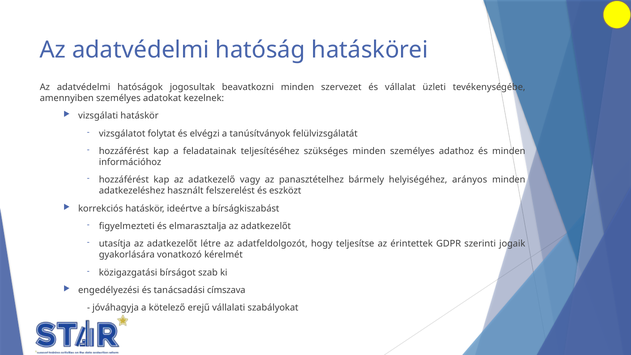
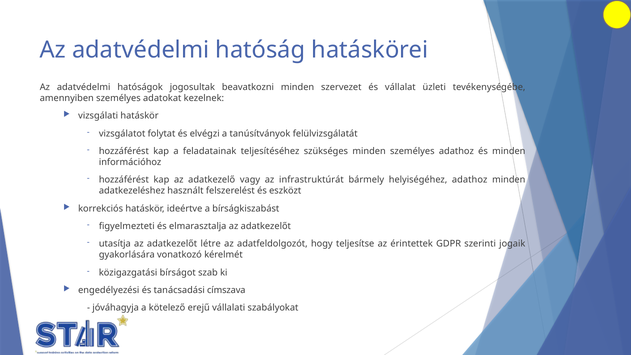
panasztételhez: panasztételhez -> infrastruktúrát (311, 180)
helyiségéhez arányos: arányos -> adathoz (470, 180)
